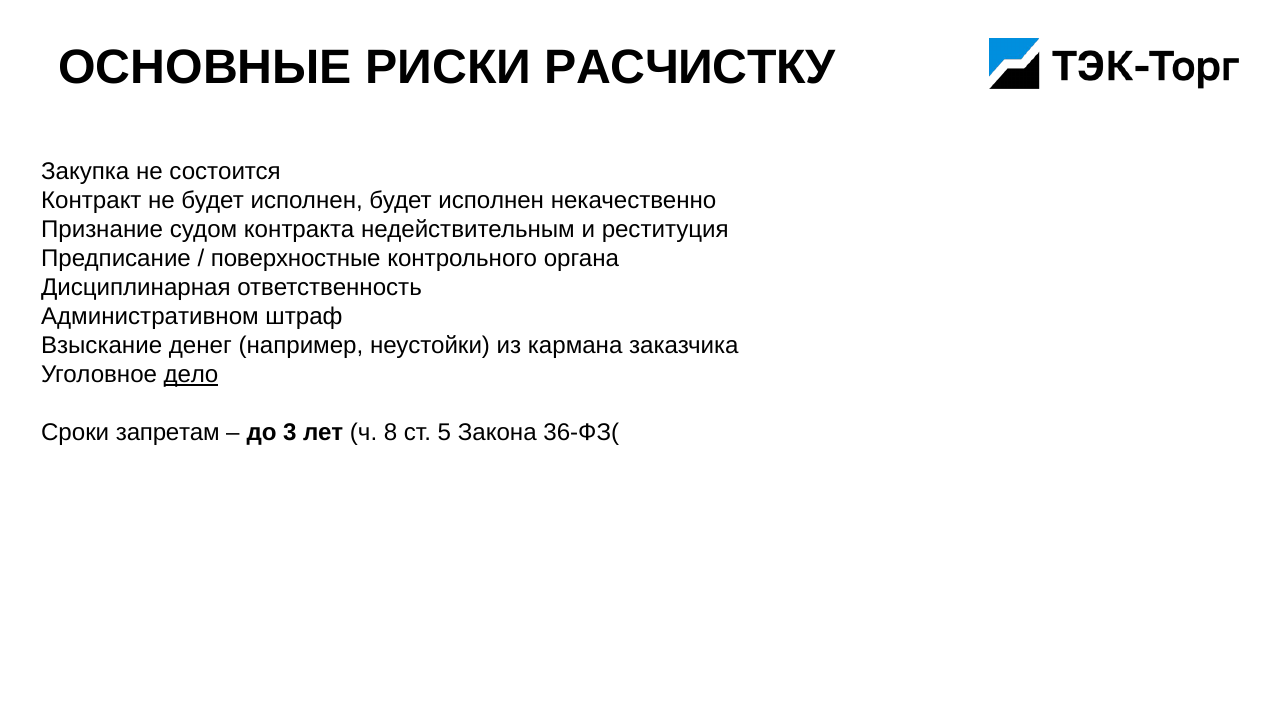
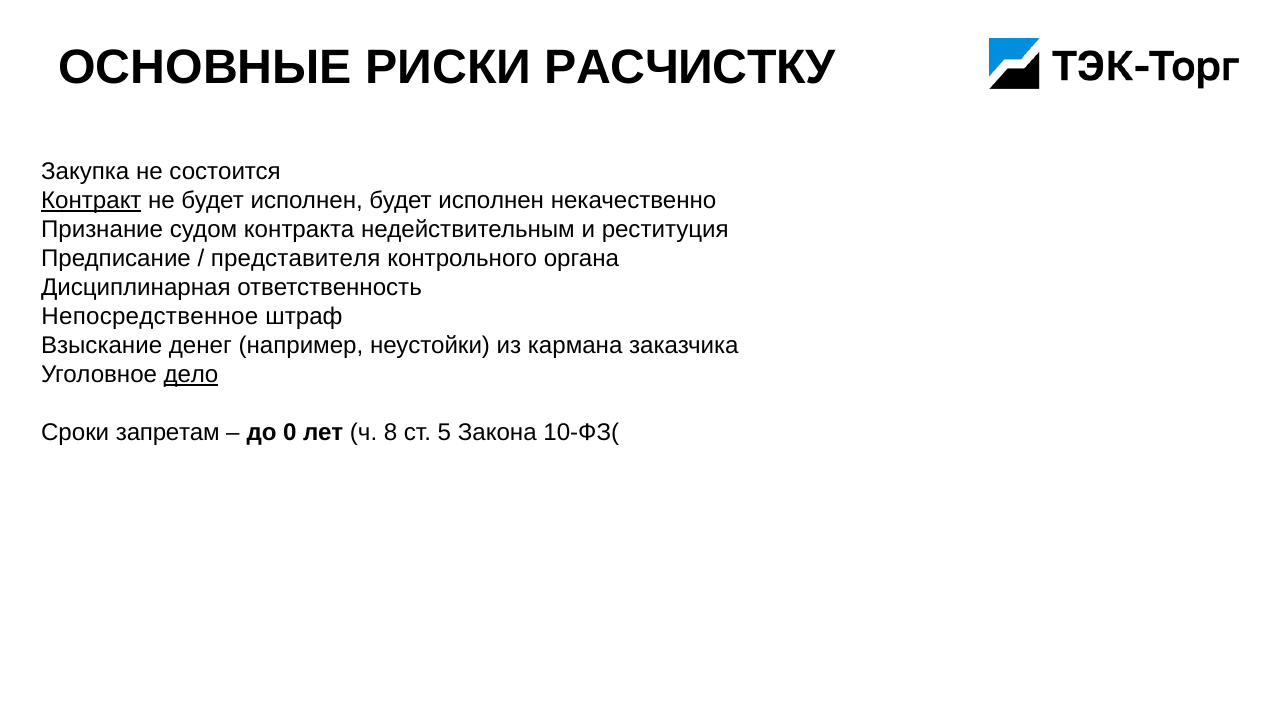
Контракт underline: none -> present (91, 201)
поверхностные: поверхностные -> представителя (296, 259)
Административном: Административном -> Непосредственное (150, 317)
3: 3 -> 0 (290, 432)
36-ФЗ(: 36-ФЗ( -> 10-ФЗ( (581, 432)
